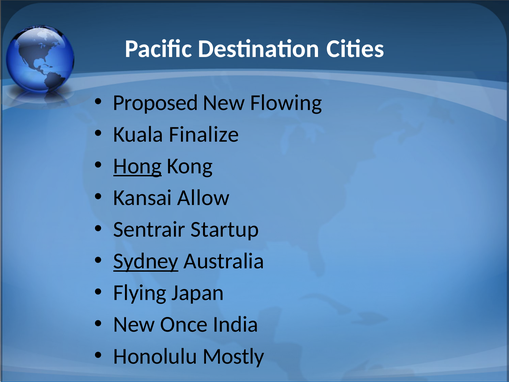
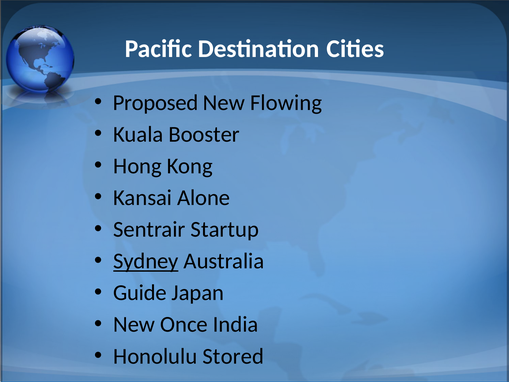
Finalize: Finalize -> Booster (204, 134)
Hong underline: present -> none (138, 166)
Allow: Allow -> Alone (204, 198)
Flying: Flying -> Guide (140, 293)
Mostly: Mostly -> Stored (233, 356)
